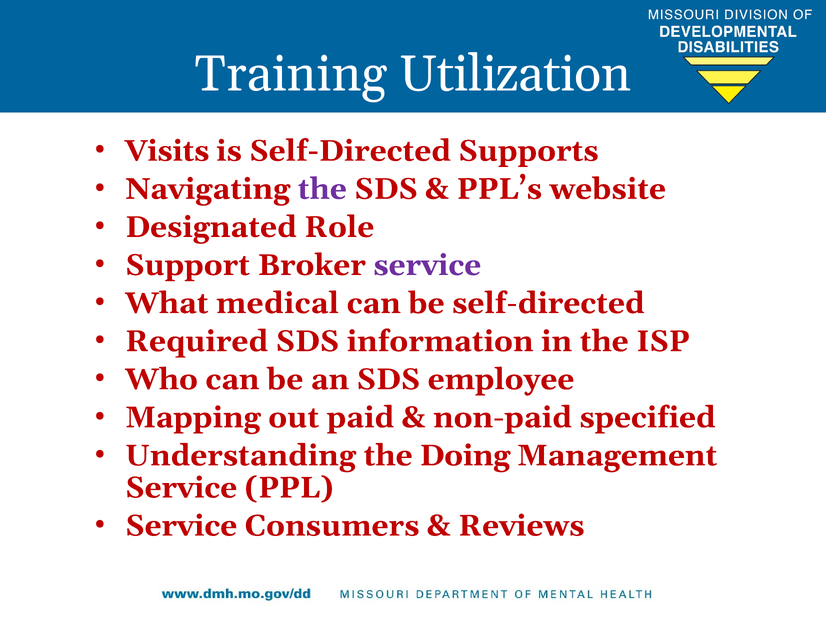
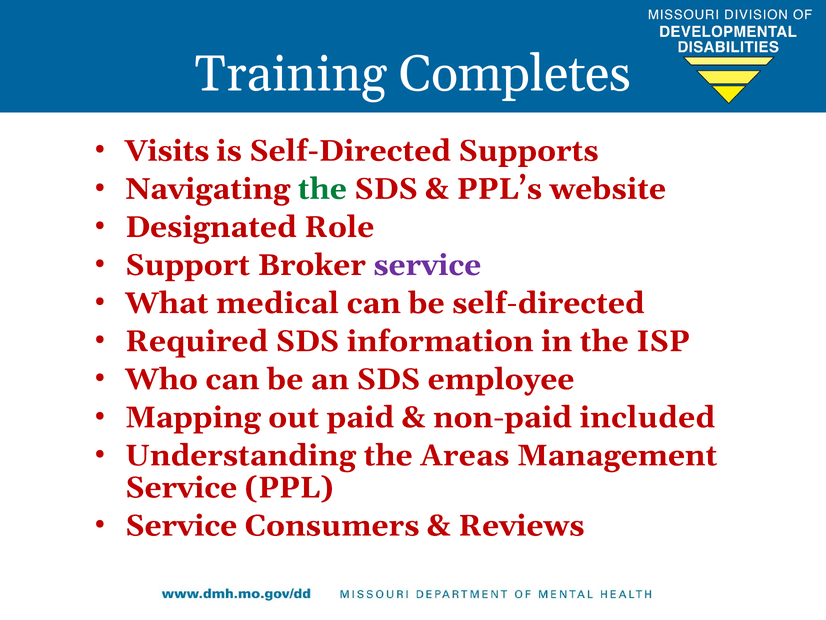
Utilization: Utilization -> Completes (515, 74)
the colour: purple -> green (322, 189)
specified: specified -> included (647, 417)
Doing: Doing -> Areas (465, 455)
